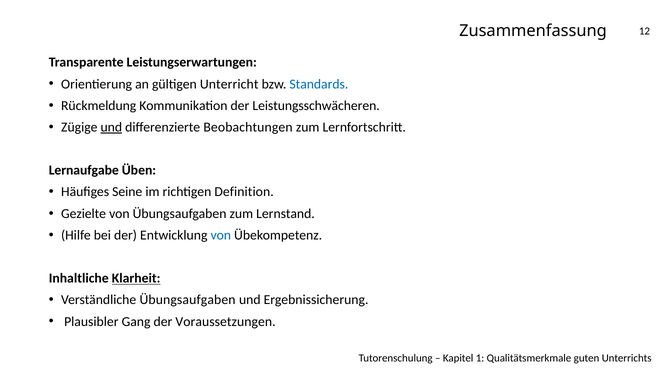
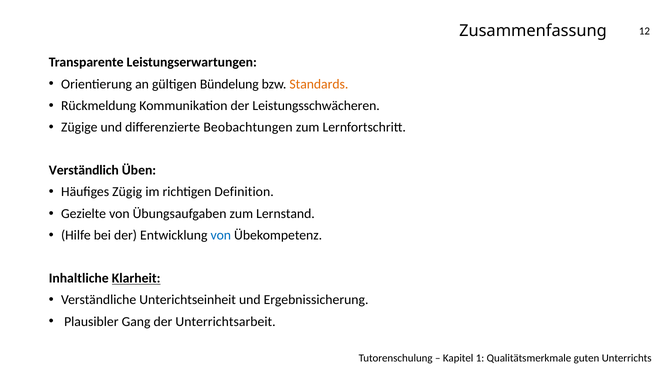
Unterricht: Unterricht -> Bündelung (229, 84)
Standards colour: blue -> orange (319, 84)
und underline: present -> none (111, 127)
Lernaufgabe: Lernaufgabe -> Verständlich (84, 171)
Seine: Seine -> Zügig (127, 192)
Verständliche Übungsaufgaben: Übungsaufgaben -> Unterichtseinheit (188, 300)
Voraussetzungen: Voraussetzungen -> Unterrichtsarbeit (226, 322)
